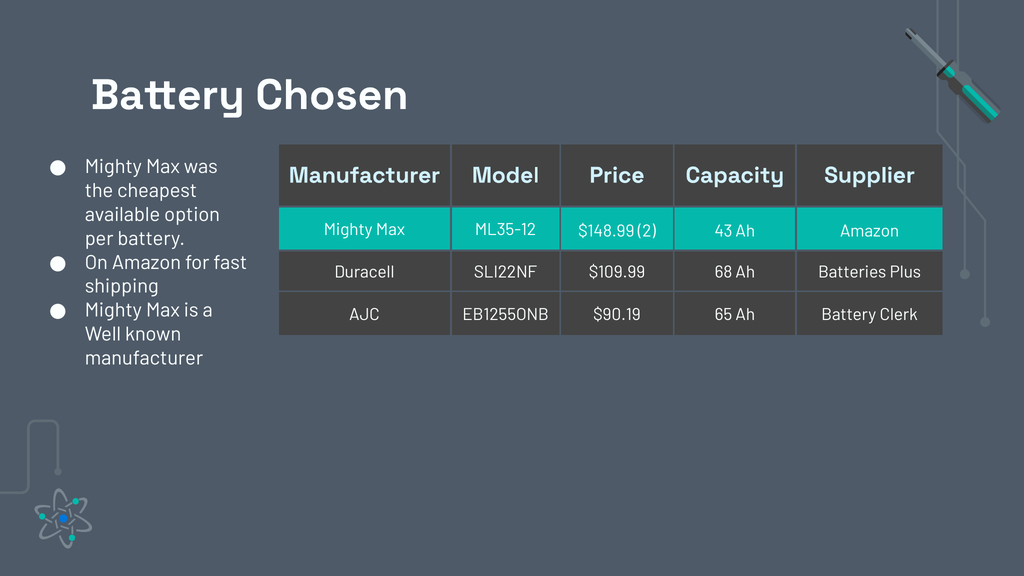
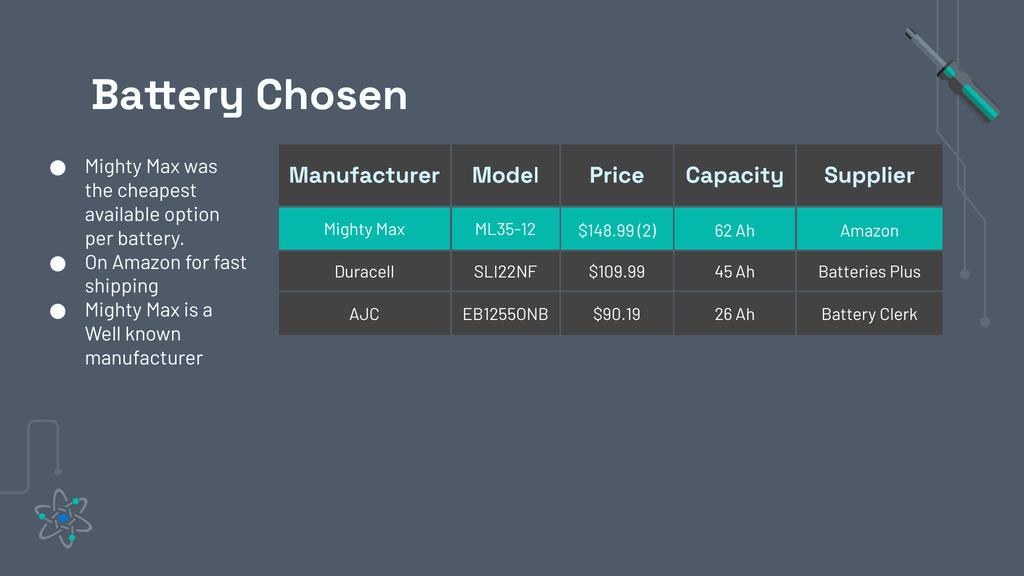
43: 43 -> 62 (724, 231)
68: 68 -> 45 (724, 272)
65: 65 -> 26 (724, 315)
